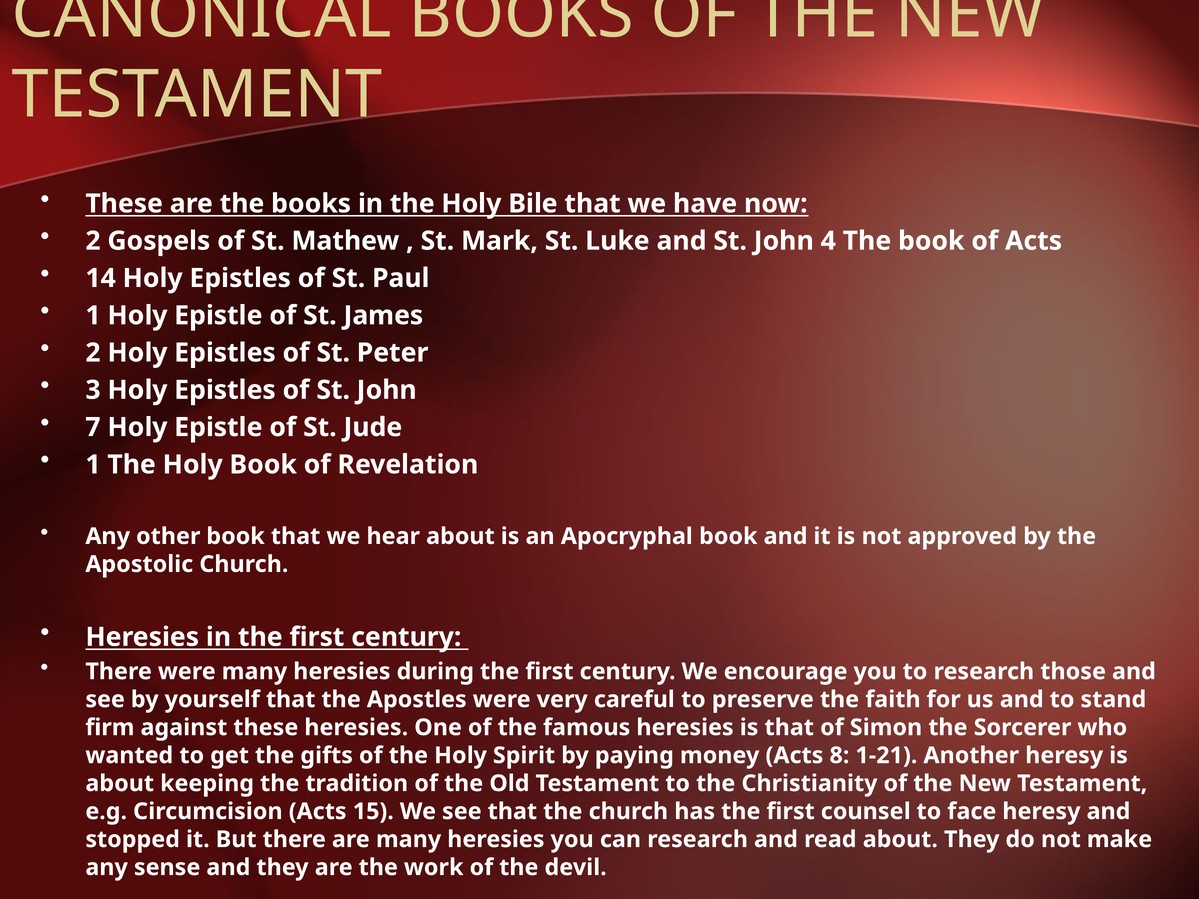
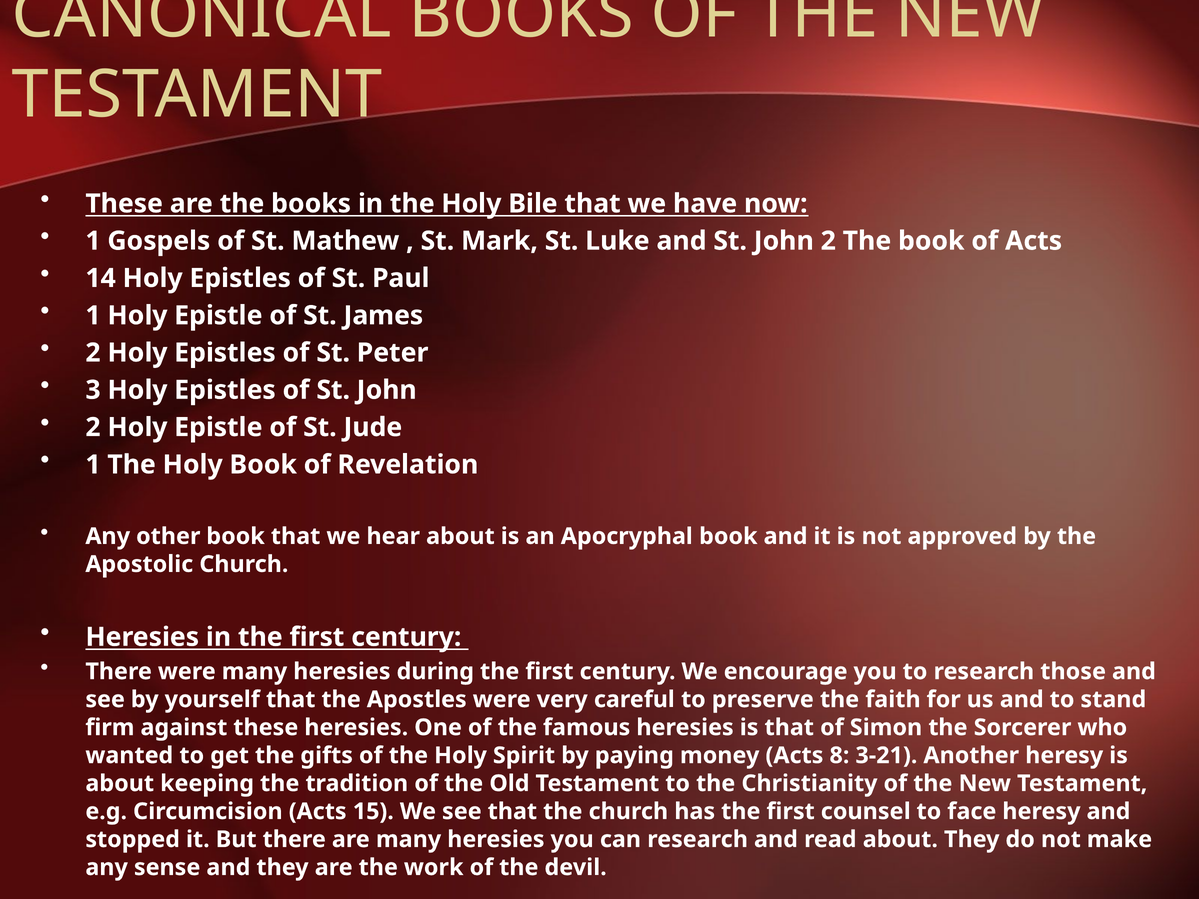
2: 2 -> 1 (93, 241)
John 4: 4 -> 2 (828, 241)
7: 7 -> 2 (93, 427)
1-21: 1-21 -> 3-21 (886, 756)
